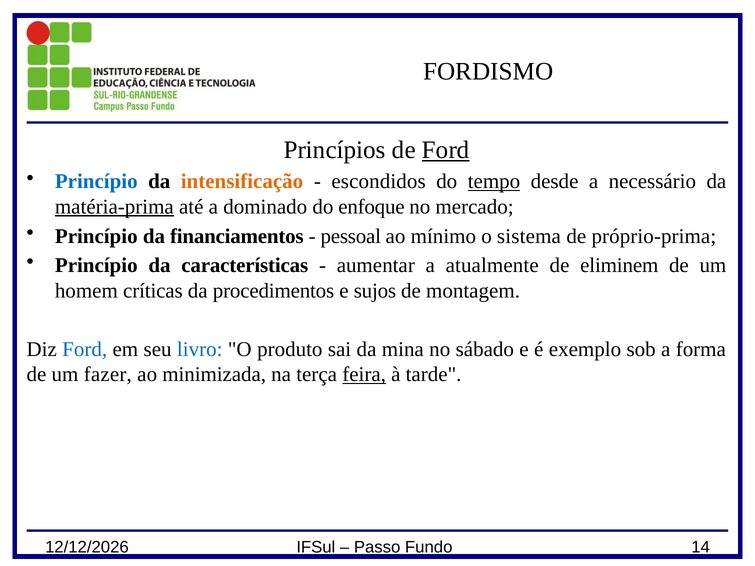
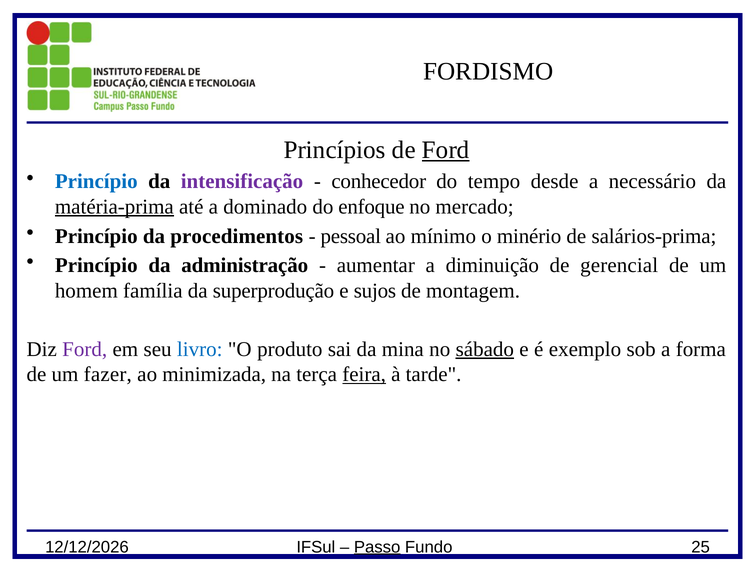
intensificação colour: orange -> purple (242, 182)
escondidos: escondidos -> conhecedor (379, 182)
tempo underline: present -> none (494, 182)
financiamentos: financiamentos -> procedimentos (237, 236)
sistema: sistema -> minério (529, 236)
próprio-prima: próprio-prima -> salários-prima (654, 236)
características: características -> administração (245, 266)
atualmente: atualmente -> diminuição (492, 266)
eliminem: eliminem -> gerencial (619, 266)
críticas: críticas -> família (153, 291)
procedimentos: procedimentos -> superprodução (274, 291)
Ford colour: blue -> purple (85, 349)
sábado underline: none -> present (485, 349)
Passo underline: none -> present (377, 547)
14: 14 -> 25 (701, 547)
